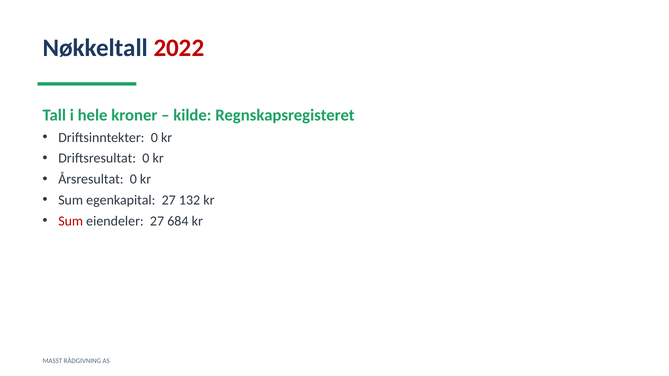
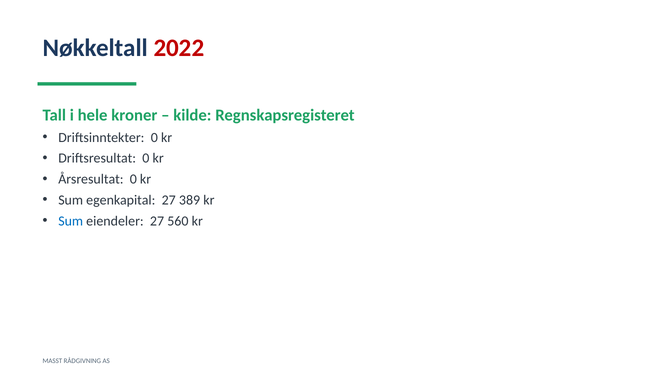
132: 132 -> 389 (190, 200)
Sum colour: red -> blue (71, 221)
684: 684 -> 560 (178, 221)
